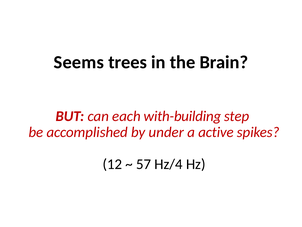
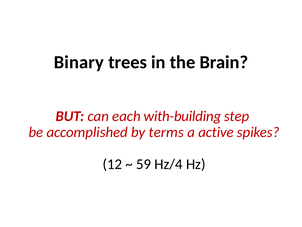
Seems: Seems -> Binary (79, 62)
under: under -> terms (166, 132)
57: 57 -> 59 (144, 164)
